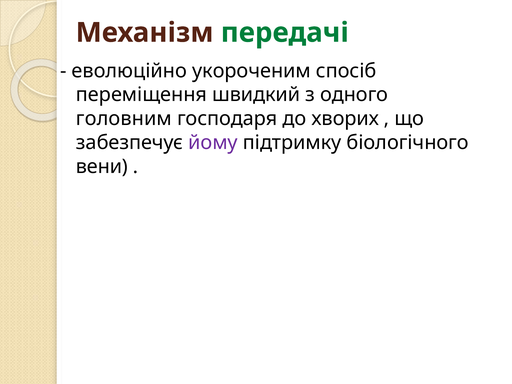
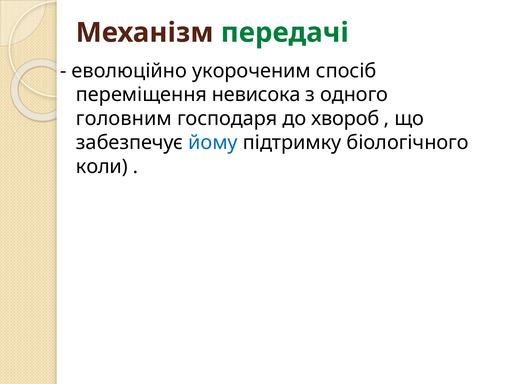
швидкий: швидкий -> невисока (256, 95)
хворих: хворих -> хвороб (345, 119)
йому colour: purple -> blue (213, 143)
вени: вени -> коли (102, 166)
